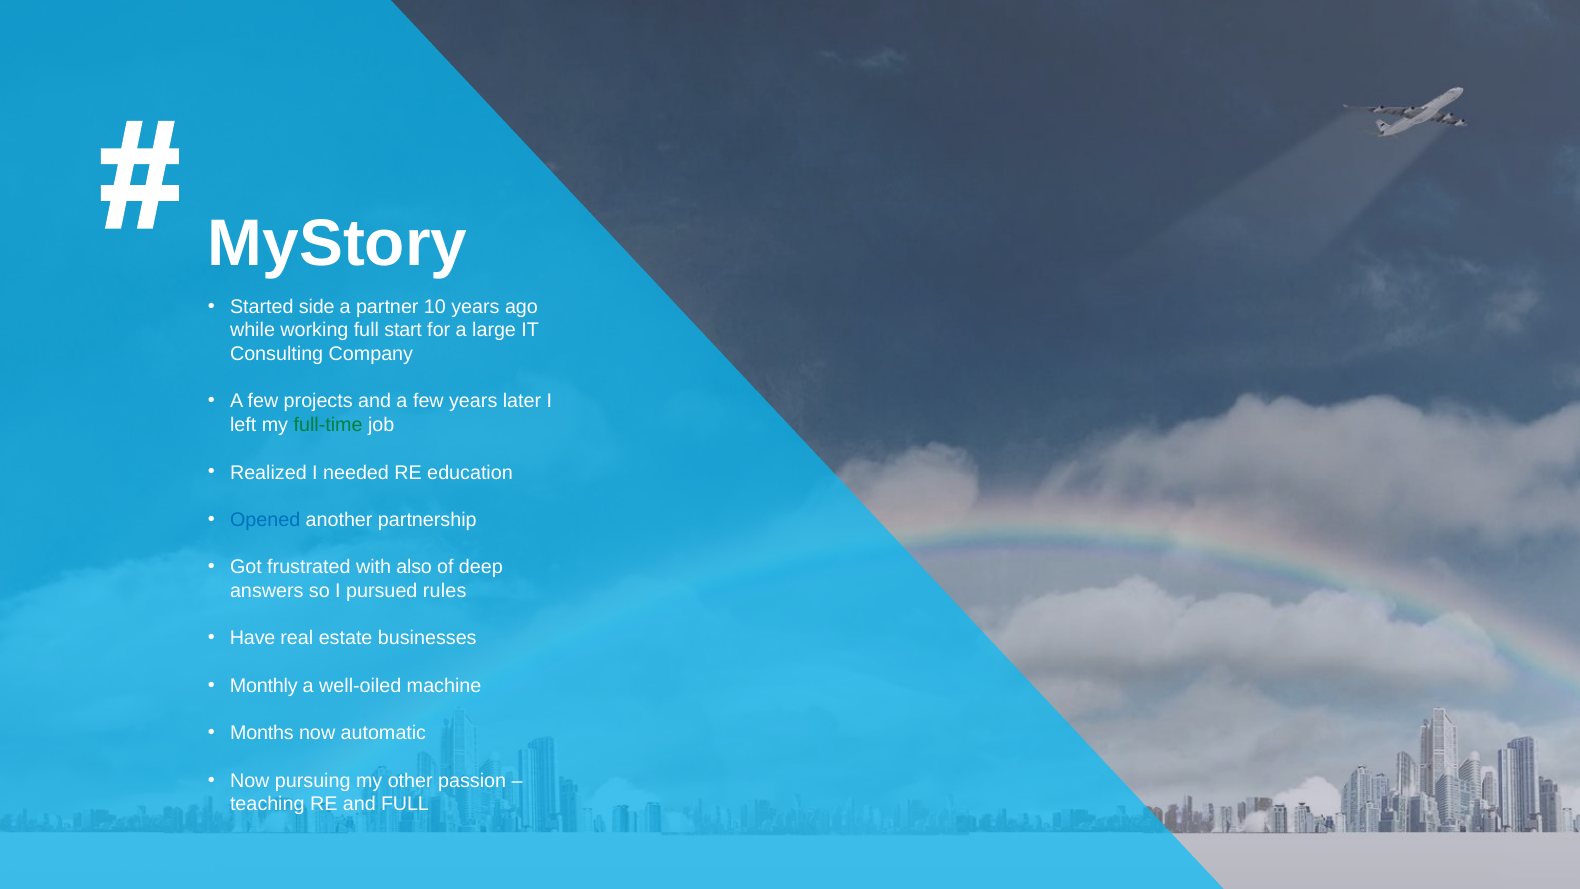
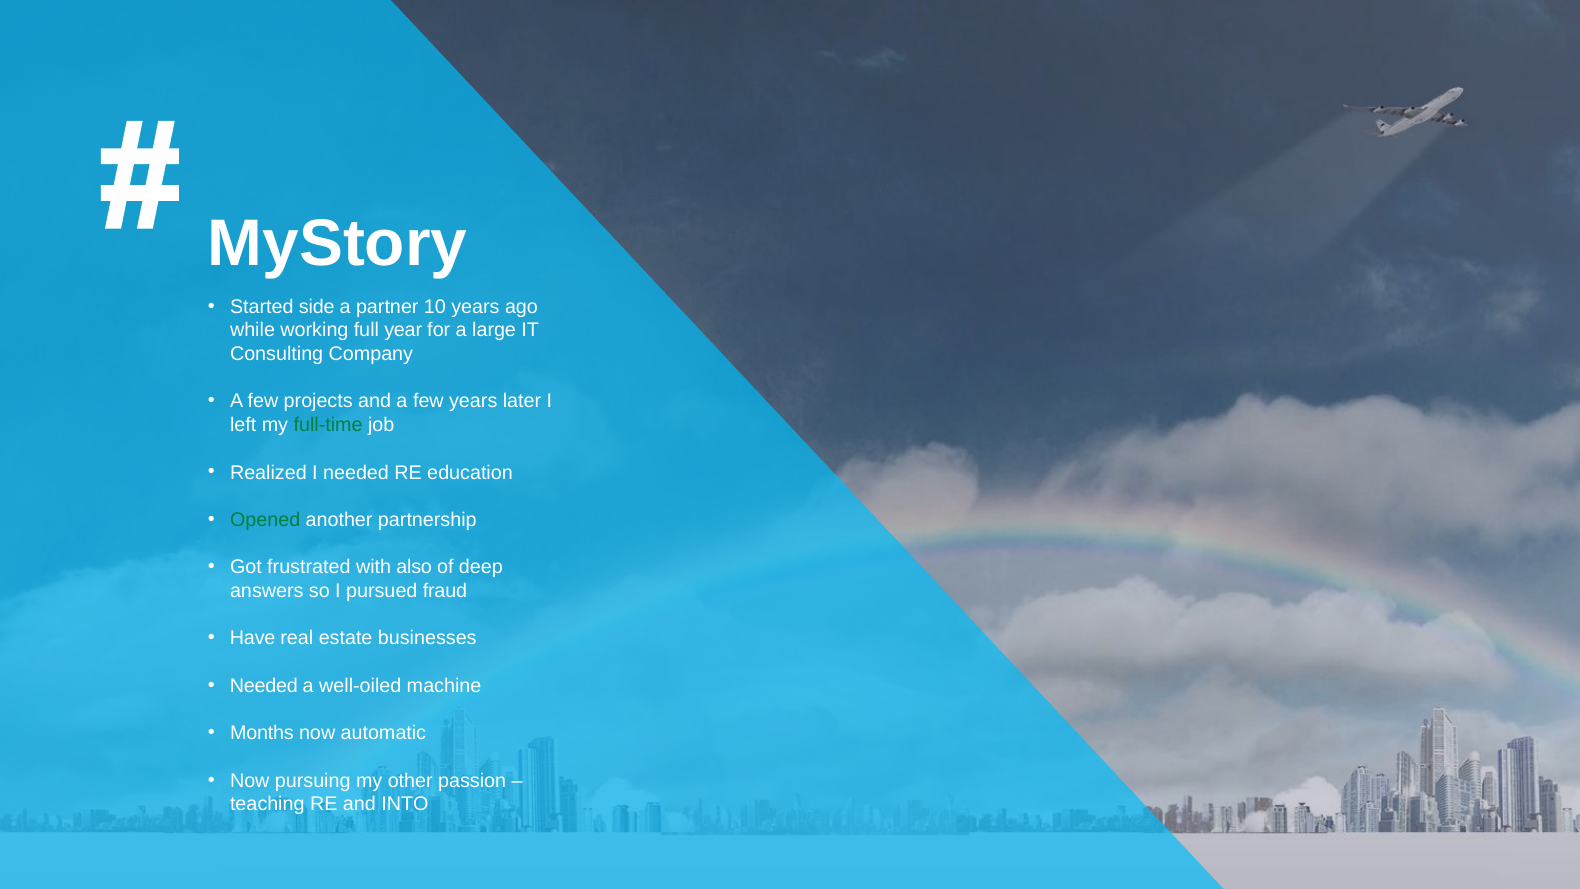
start: start -> year (403, 330)
Opened colour: blue -> green (265, 520)
rules: rules -> fraud (445, 591)
Monthly: Monthly -> Needed (264, 686)
and FULL: FULL -> INTO (405, 804)
